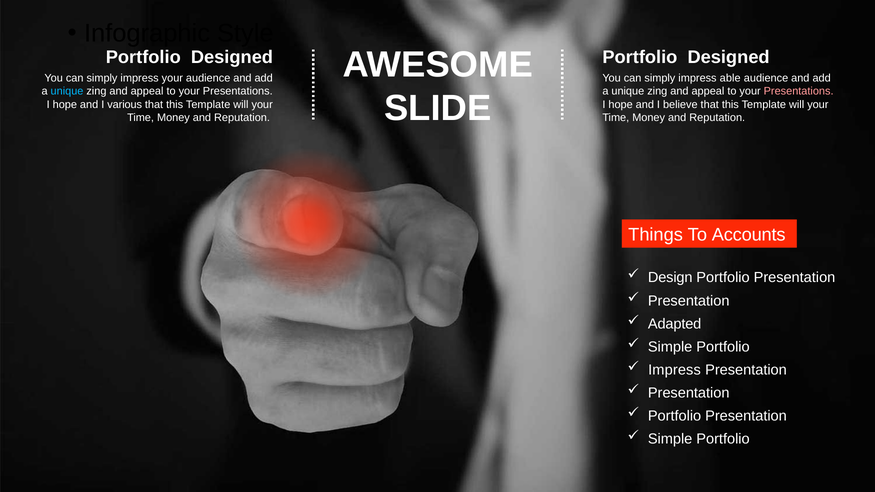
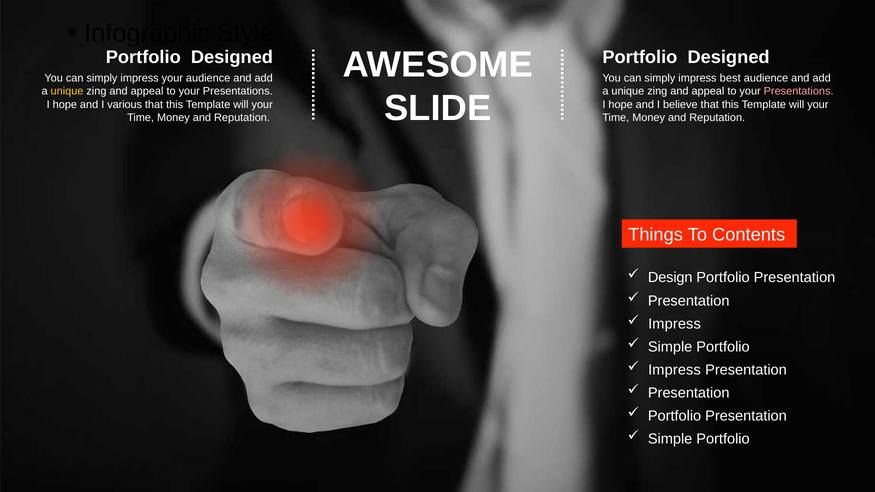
able: able -> best (730, 78)
unique colour: light blue -> yellow (67, 91)
Accounts: Accounts -> Contents (749, 235)
Adapted: Adapted -> Impress (675, 324)
